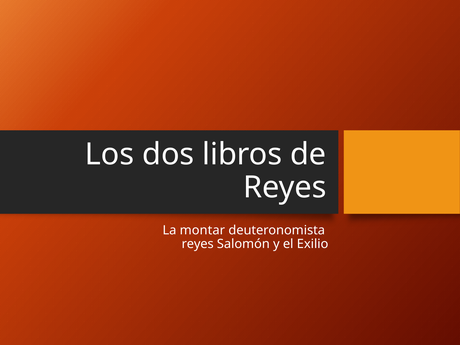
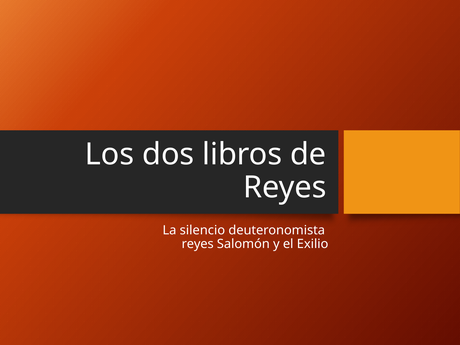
montar: montar -> silencio (202, 230)
